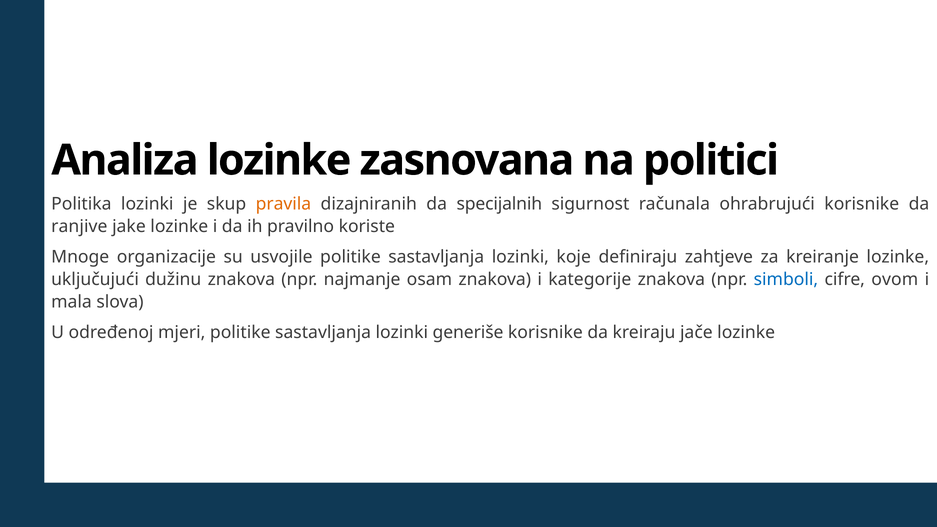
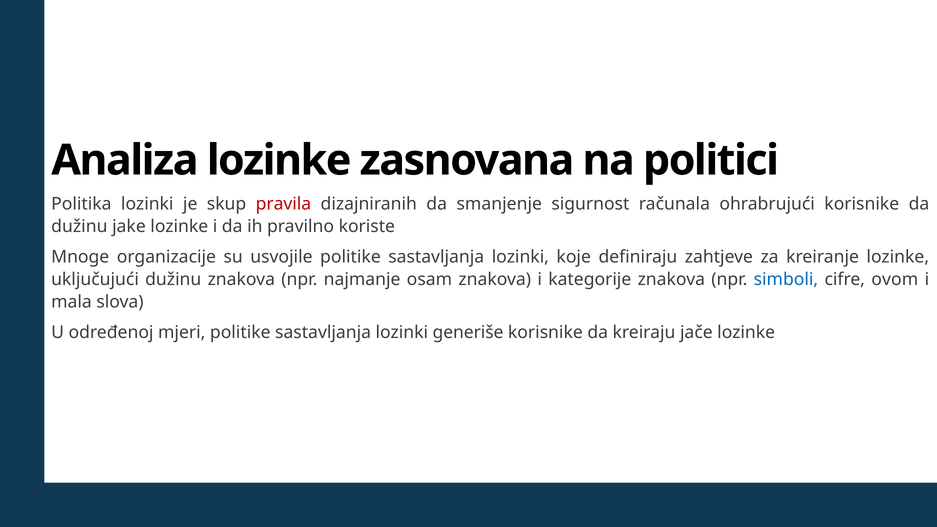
pravila colour: orange -> red (283, 204)
specijalnih: specijalnih -> smanjenje (499, 204)
ranjive: ranjive -> dužinu (79, 227)
